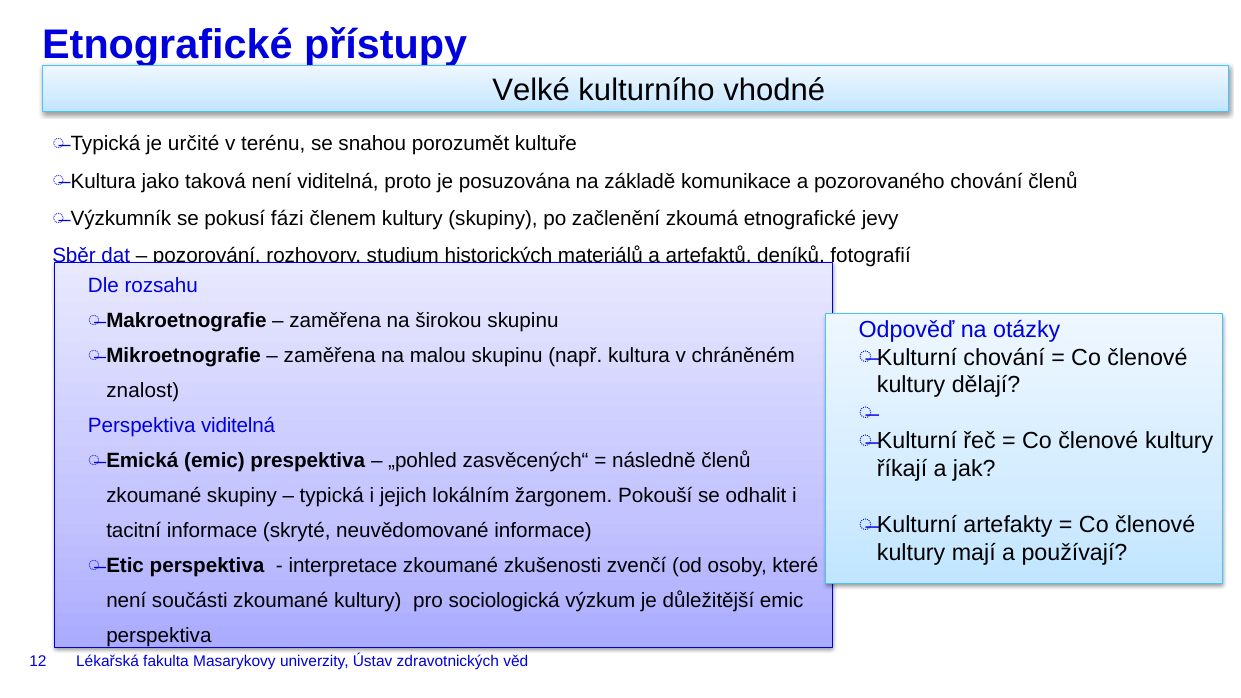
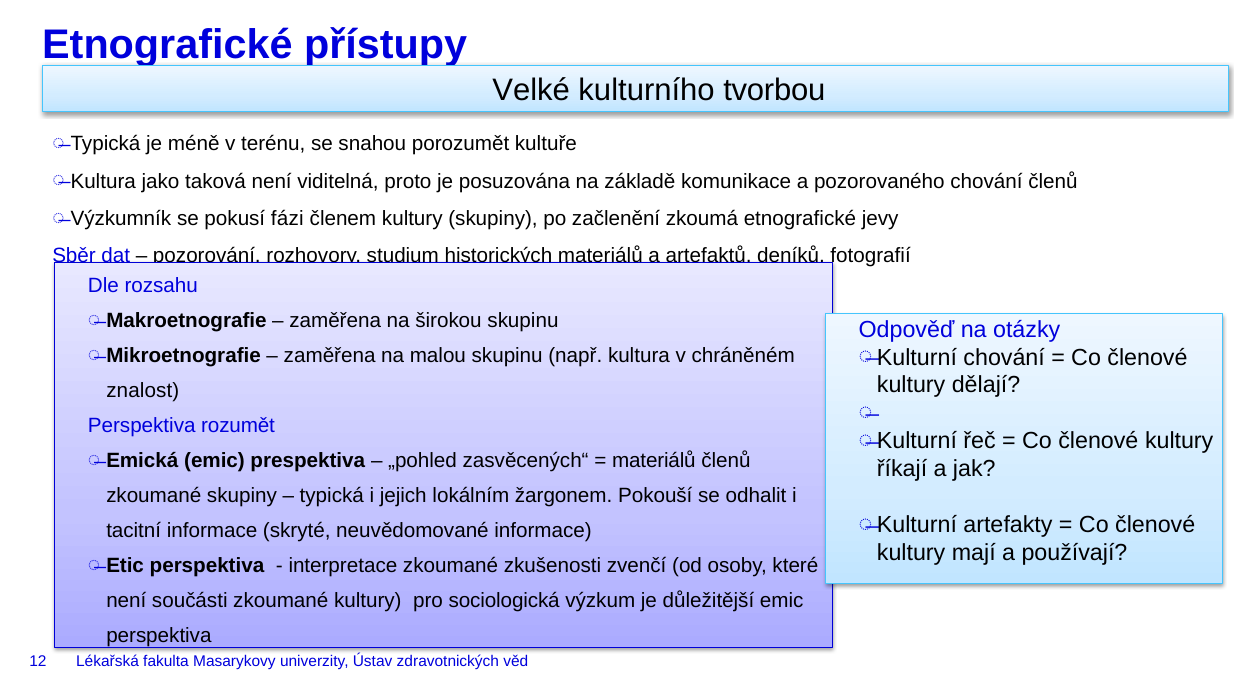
vhodné: vhodné -> tvorbou (774, 91)
určité: určité -> méně (194, 144)
Perspektiva viditelná: viditelná -> rozumět (238, 426)
následně: následně -> materiálů (654, 461)
